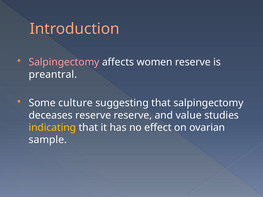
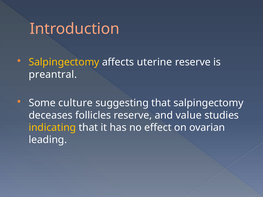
Salpingectomy colour: pink -> yellow (64, 62)
women: women -> uterine (154, 62)
deceases reserve: reserve -> follicles (93, 115)
sample: sample -> leading (48, 140)
